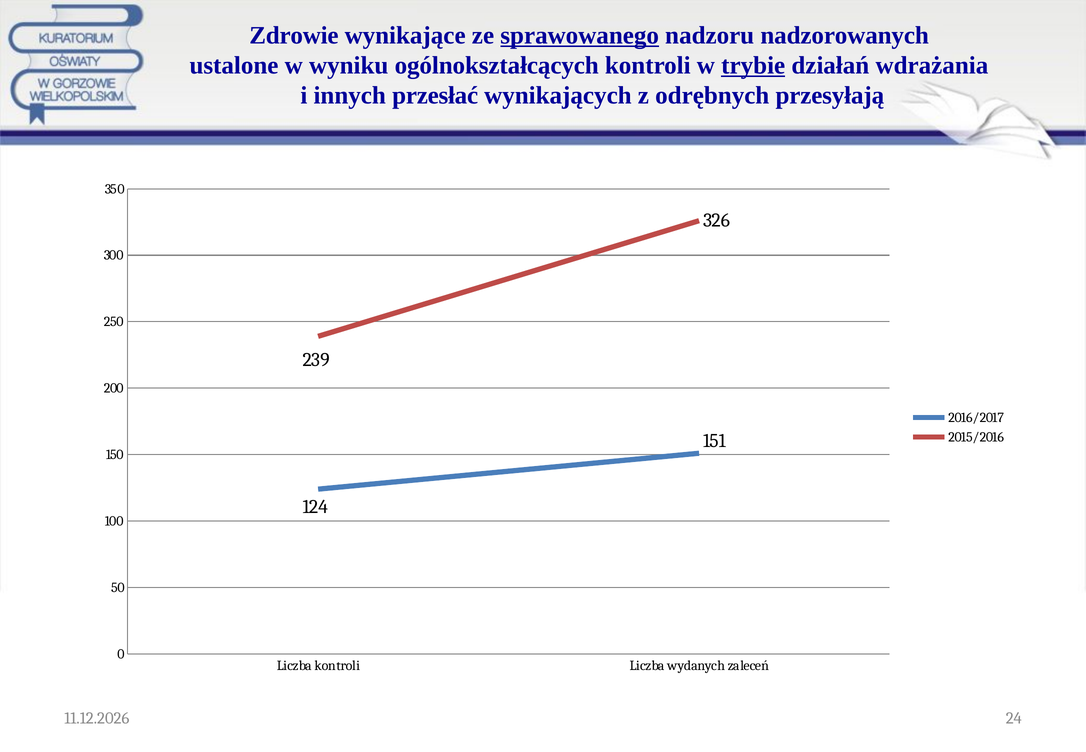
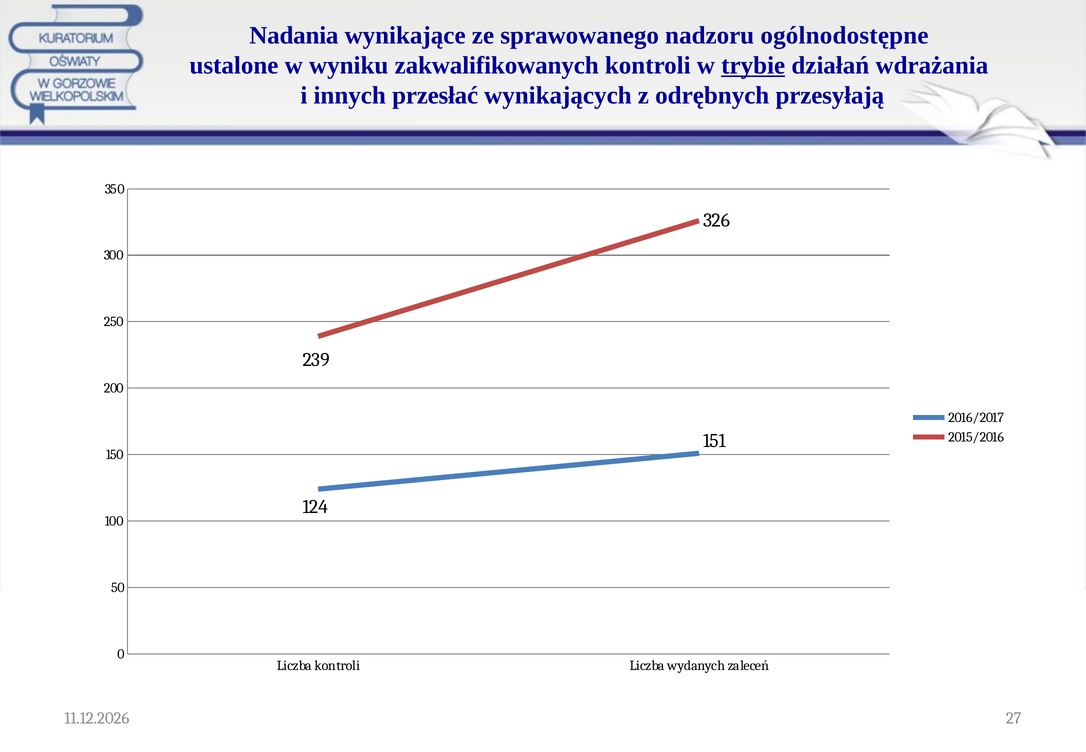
Zdrowie: Zdrowie -> Nadania (294, 35)
sprawowanego underline: present -> none (580, 35)
nadzorowanych: nadzorowanych -> ogólnodostępne (844, 35)
ogólnokształcących: ogólnokształcących -> zakwalifikowanych (497, 65)
24: 24 -> 27 (1014, 718)
